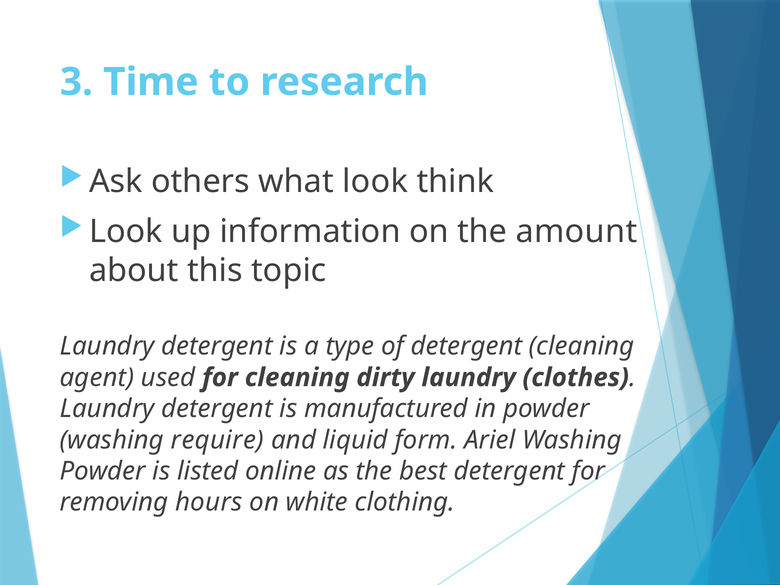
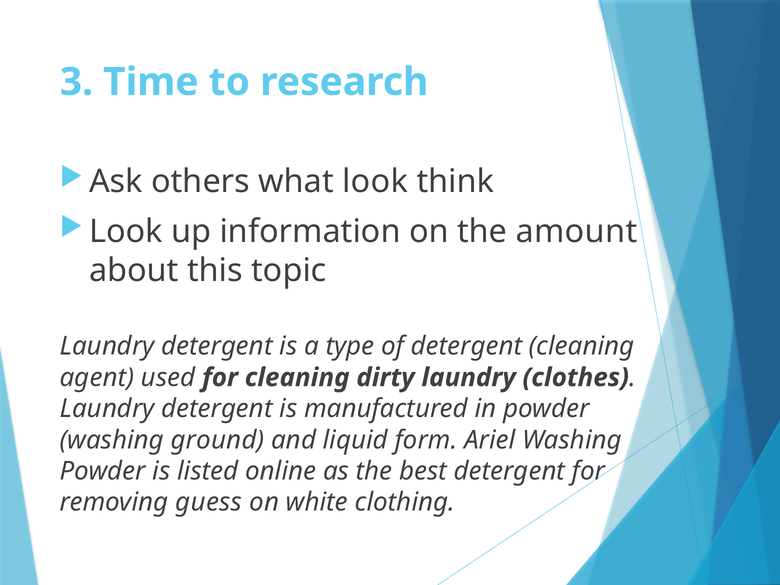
require: require -> ground (217, 440)
hours: hours -> guess (209, 502)
